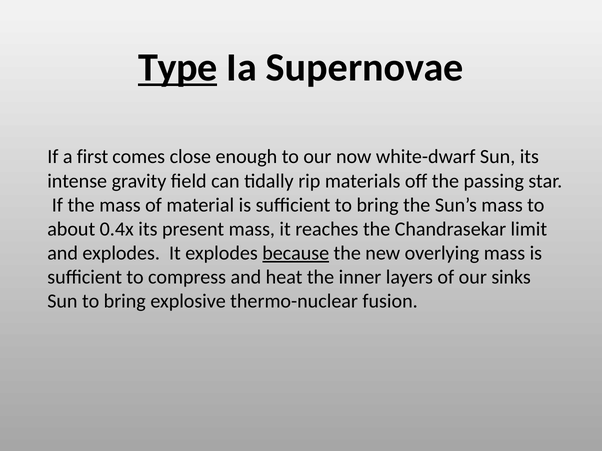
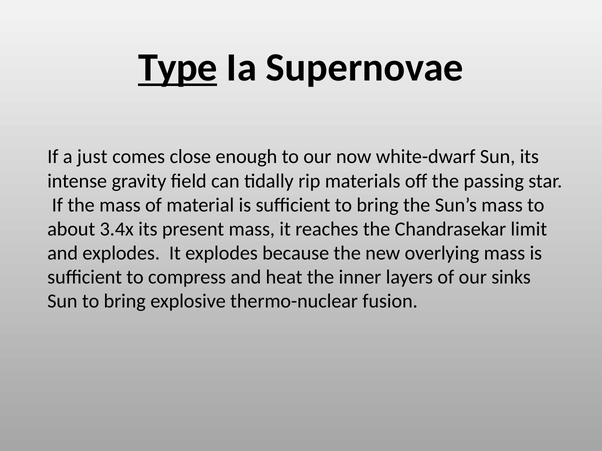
first: first -> just (92, 157)
0.4x: 0.4x -> 3.4x (117, 229)
because underline: present -> none (296, 253)
